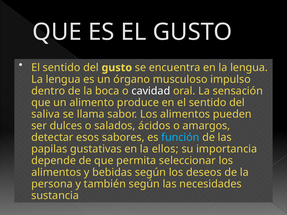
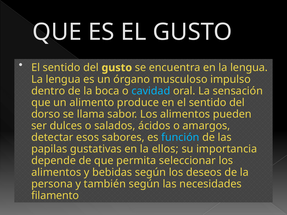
cavidad colour: white -> light blue (151, 91)
saliva: saliva -> dorso (46, 114)
sustancia: sustancia -> filamento (55, 196)
